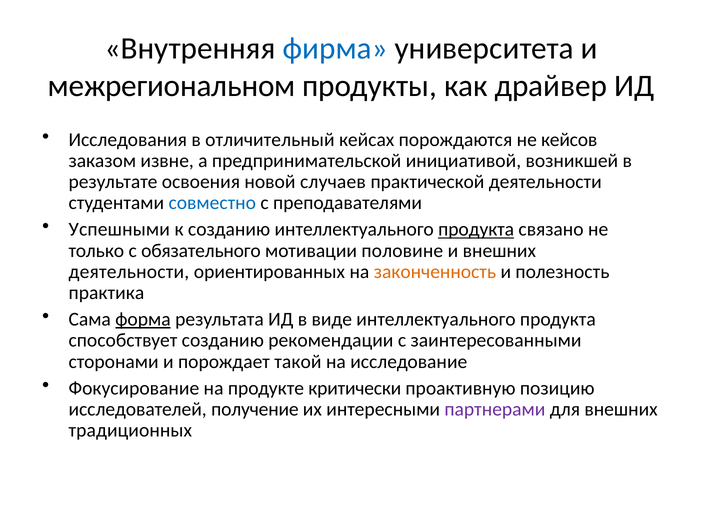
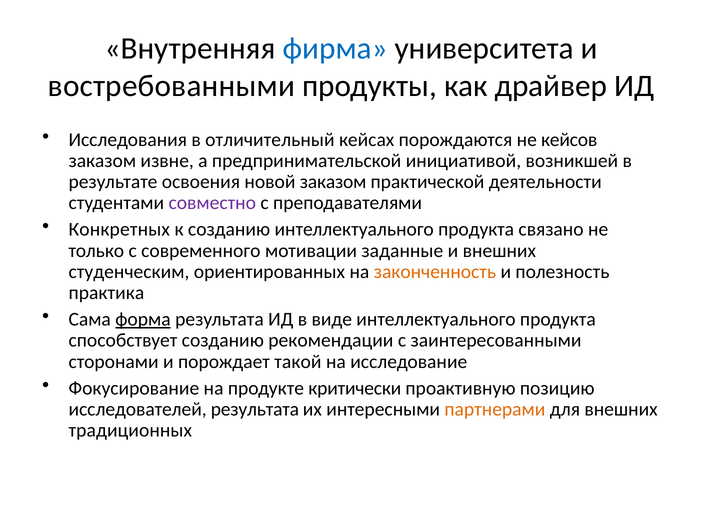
межрегиональном: межрегиональном -> востребованными (171, 86)
новой случаев: случаев -> заказом (333, 182)
совместно colour: blue -> purple (212, 203)
Успешными: Успешными -> Конкретных (119, 230)
продукта underline: present -> none (476, 230)
обязательного: обязательного -> современного (201, 251)
половине: половине -> заданные (402, 251)
деятельности: деятельности -> студенческим (129, 272)
исследователей получение: получение -> результата (255, 410)
партнерами colour: purple -> orange (495, 410)
